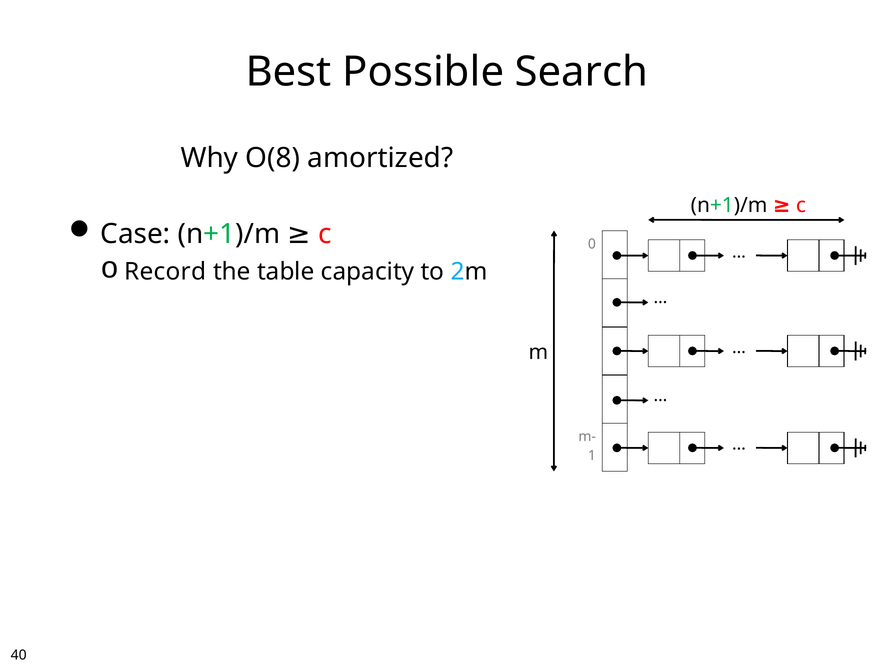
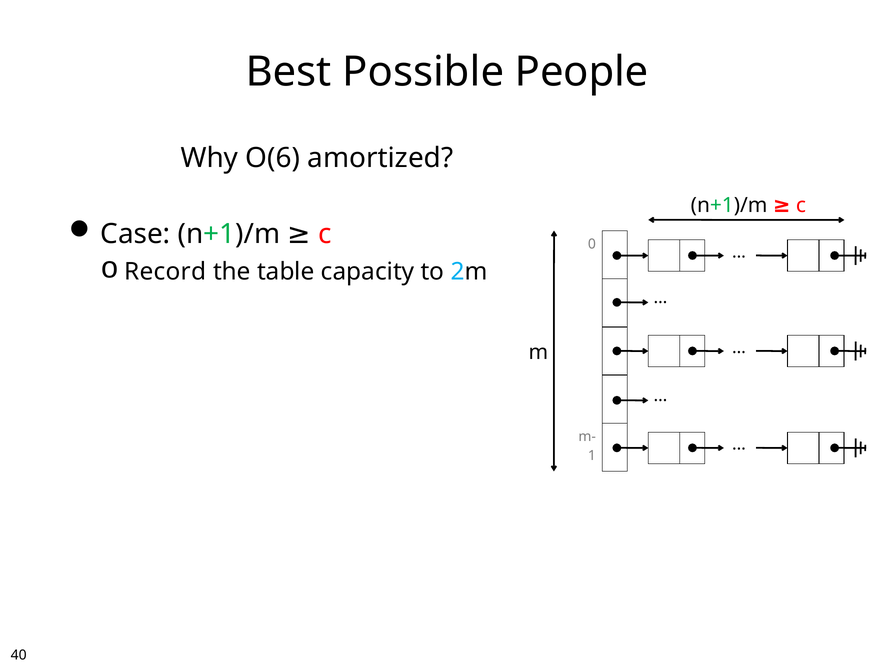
Search: Search -> People (582, 72)
O(8: O(8 -> O(6 (273, 158)
